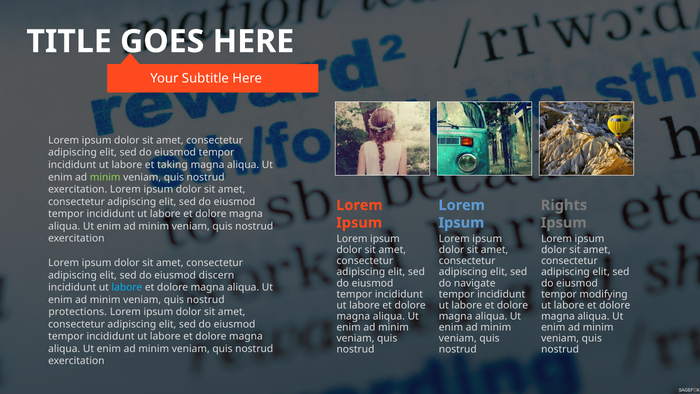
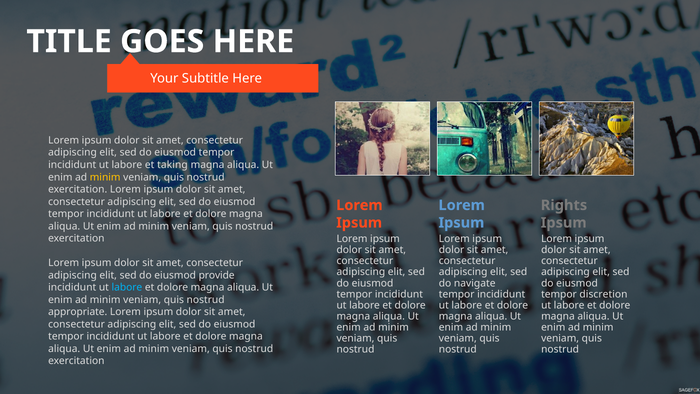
minim colour: light green -> yellow (105, 177)
discern: discern -> provide (217, 275)
modifying: modifying -> discretion (603, 294)
protections: protections -> appropriate (78, 312)
